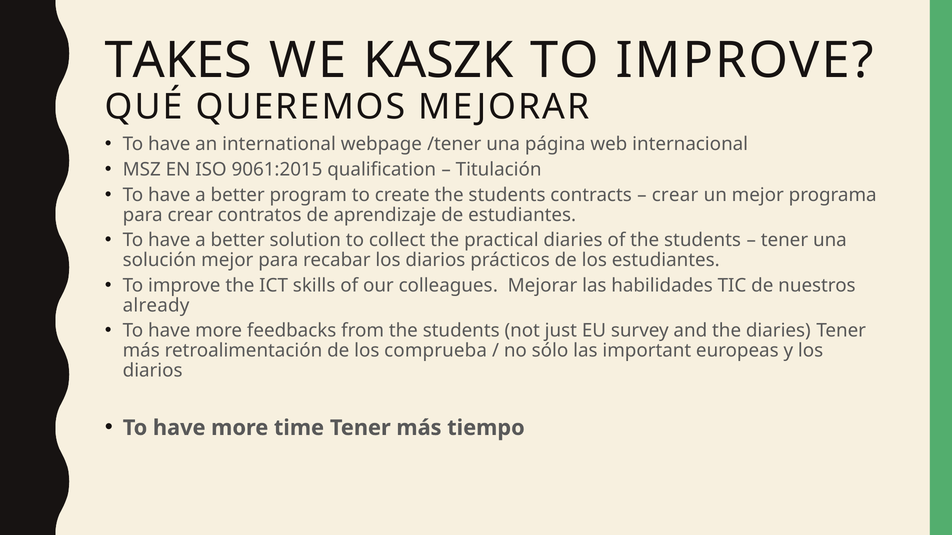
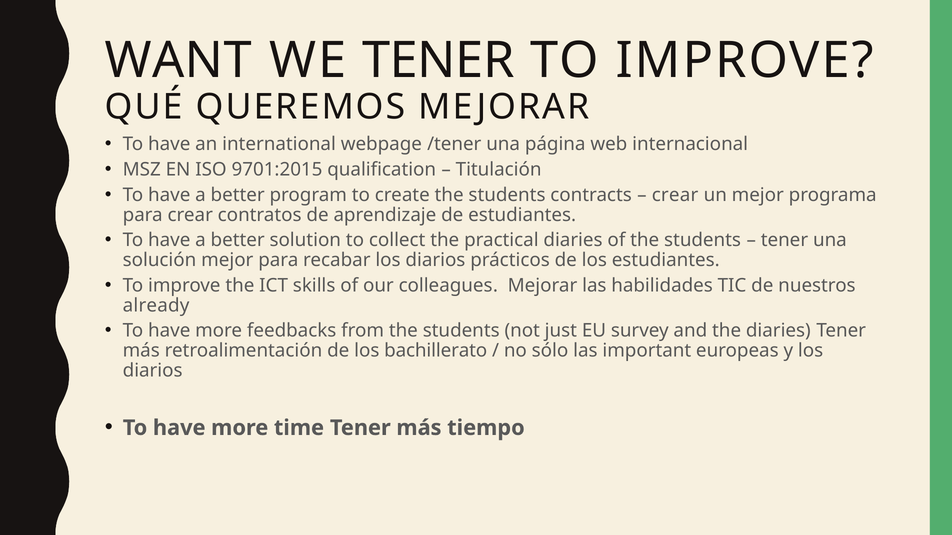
TAKES: TAKES -> WANT (178, 60)
WE KASZK: KASZK -> TENER (438, 60)
9061:2015: 9061:2015 -> 9701:2015 (277, 170)
comprueba: comprueba -> bachillerato (436, 351)
